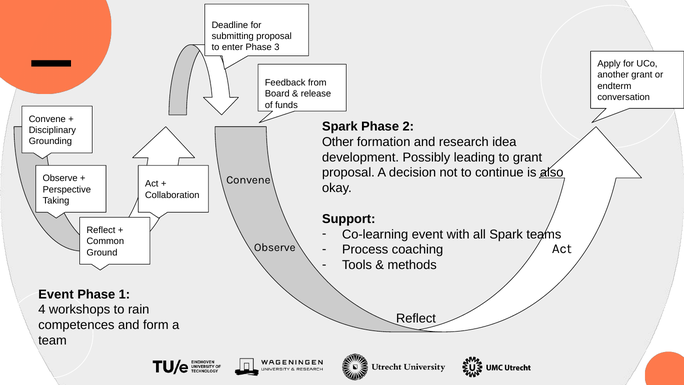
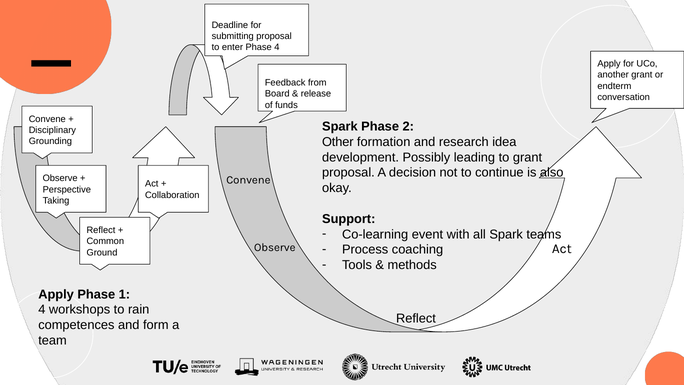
Phase 3: 3 -> 4 (277, 47)
Event: Event -> Apply (56, 294)
